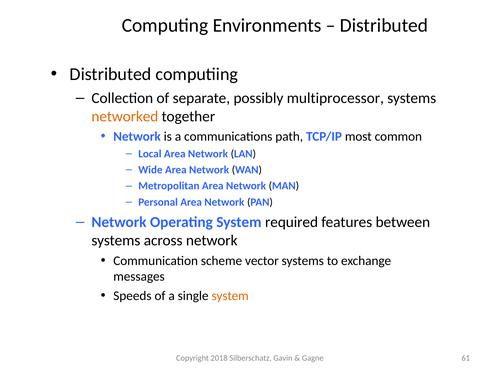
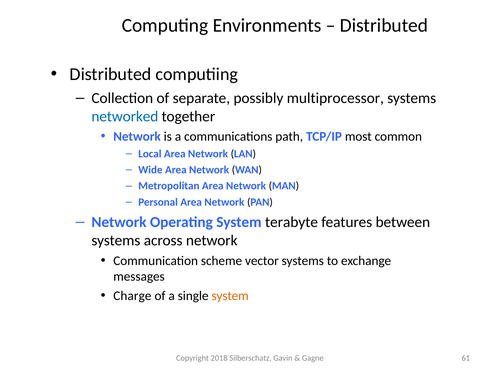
networked colour: orange -> blue (125, 116)
required: required -> terabyte (292, 222)
Speeds: Speeds -> Charge (132, 296)
